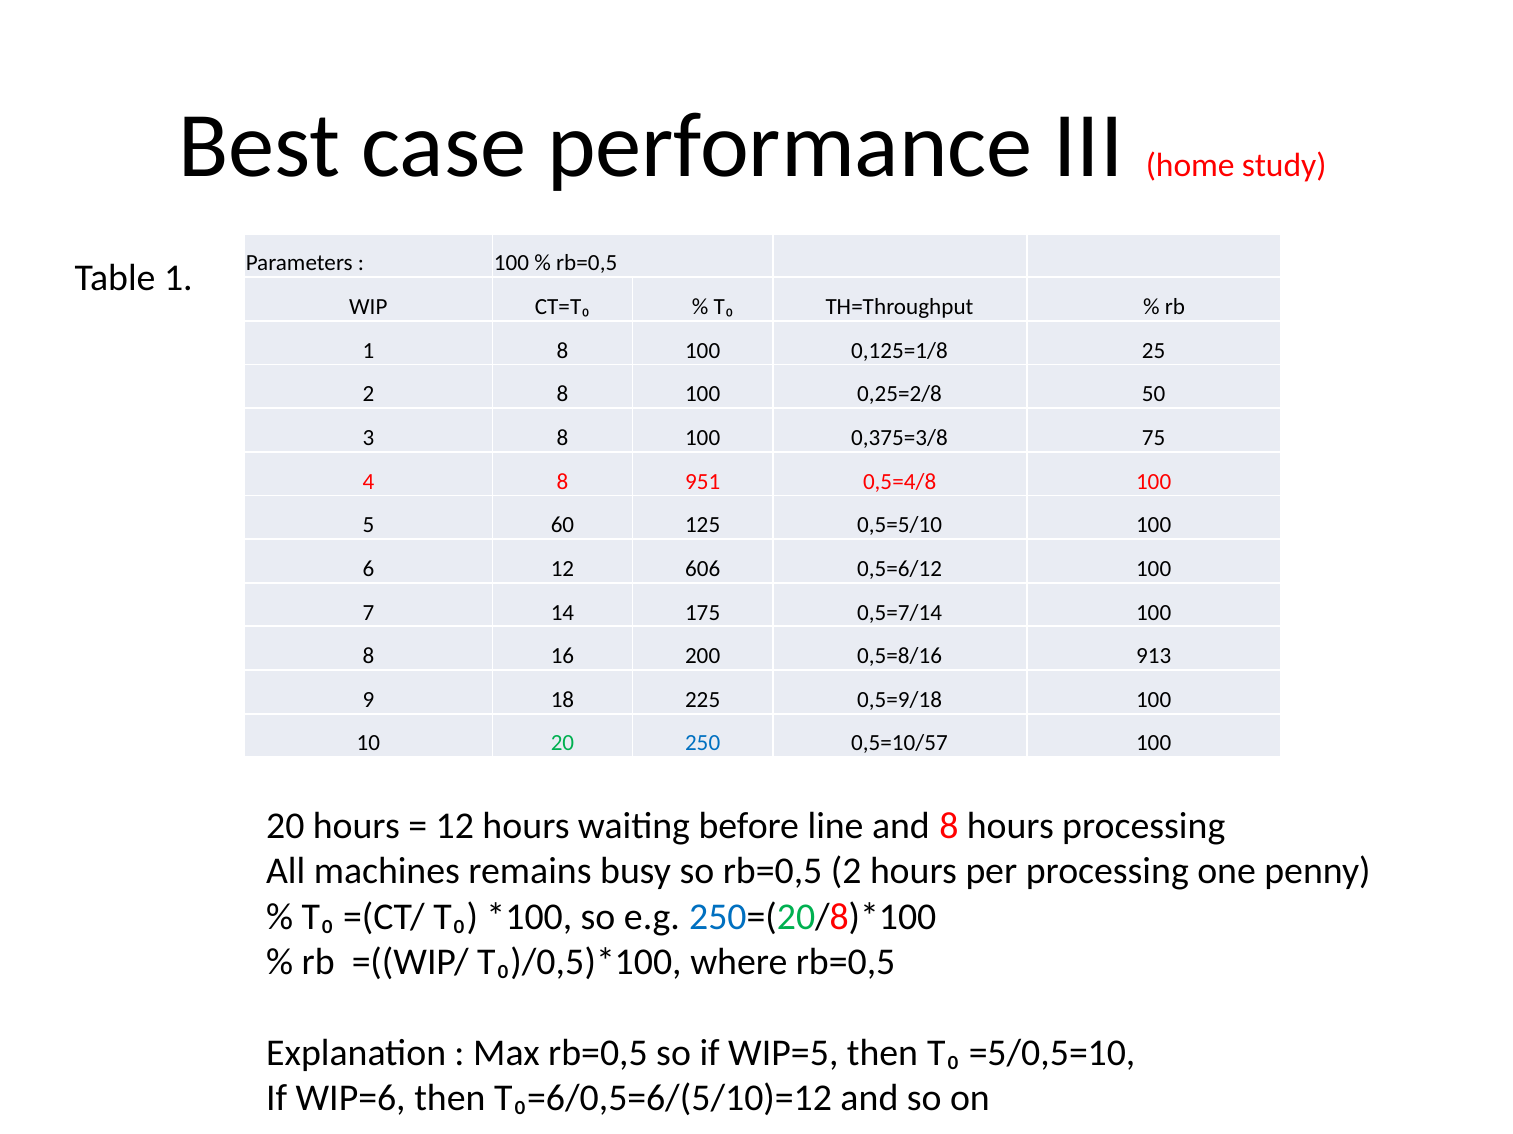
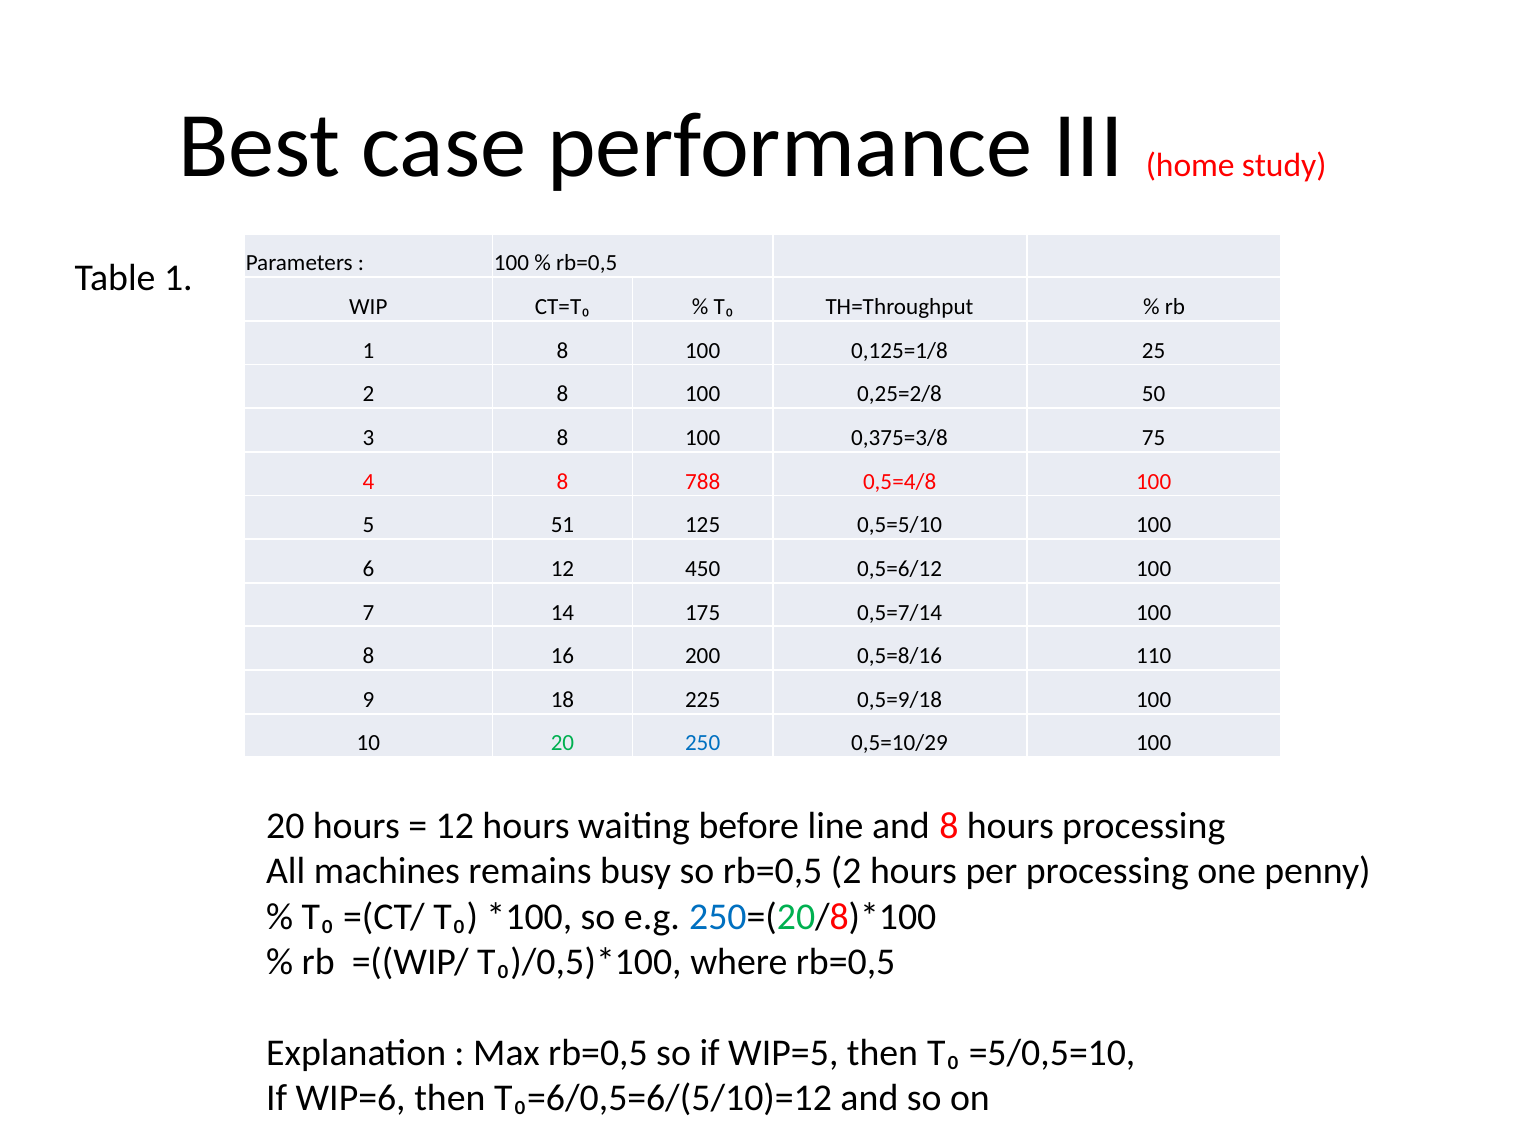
951: 951 -> 788 (703, 482)
60: 60 -> 51 (562, 525)
606: 606 -> 450 (703, 569)
913: 913 -> 110 (1154, 656)
0,5=10/57: 0,5=10/57 -> 0,5=10/29 (899, 744)
